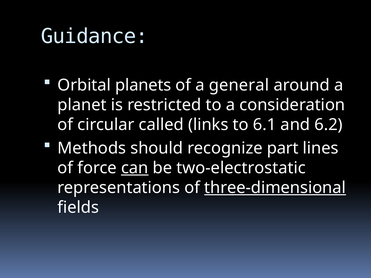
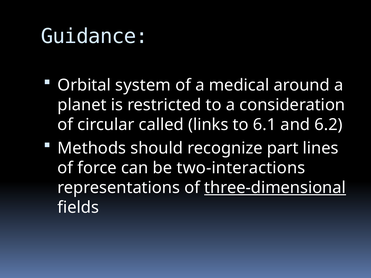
planets: planets -> system (143, 85)
general: general -> medical (239, 85)
can underline: present -> none (135, 168)
two-electrostatic: two-electrostatic -> two-interactions (241, 168)
